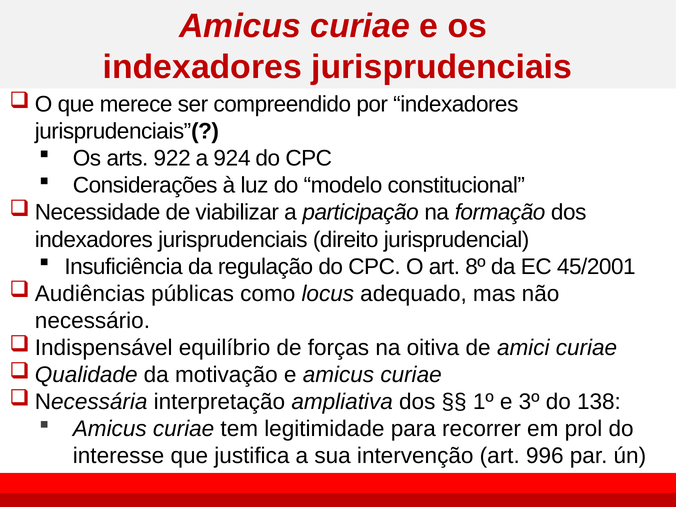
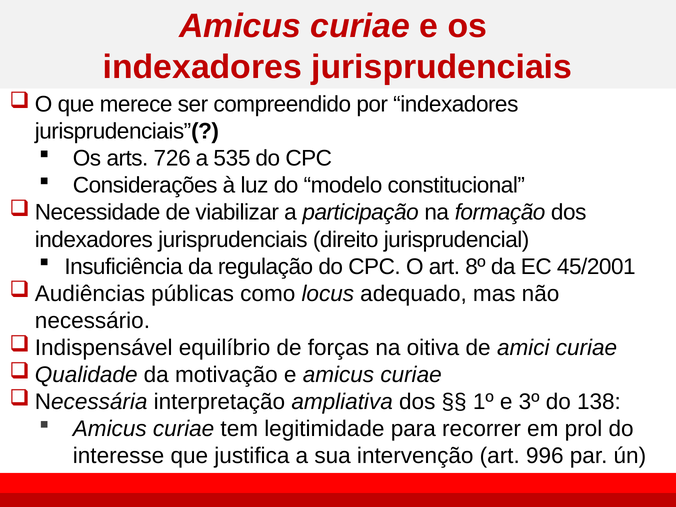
922: 922 -> 726 (172, 158)
924: 924 -> 535 (232, 158)
